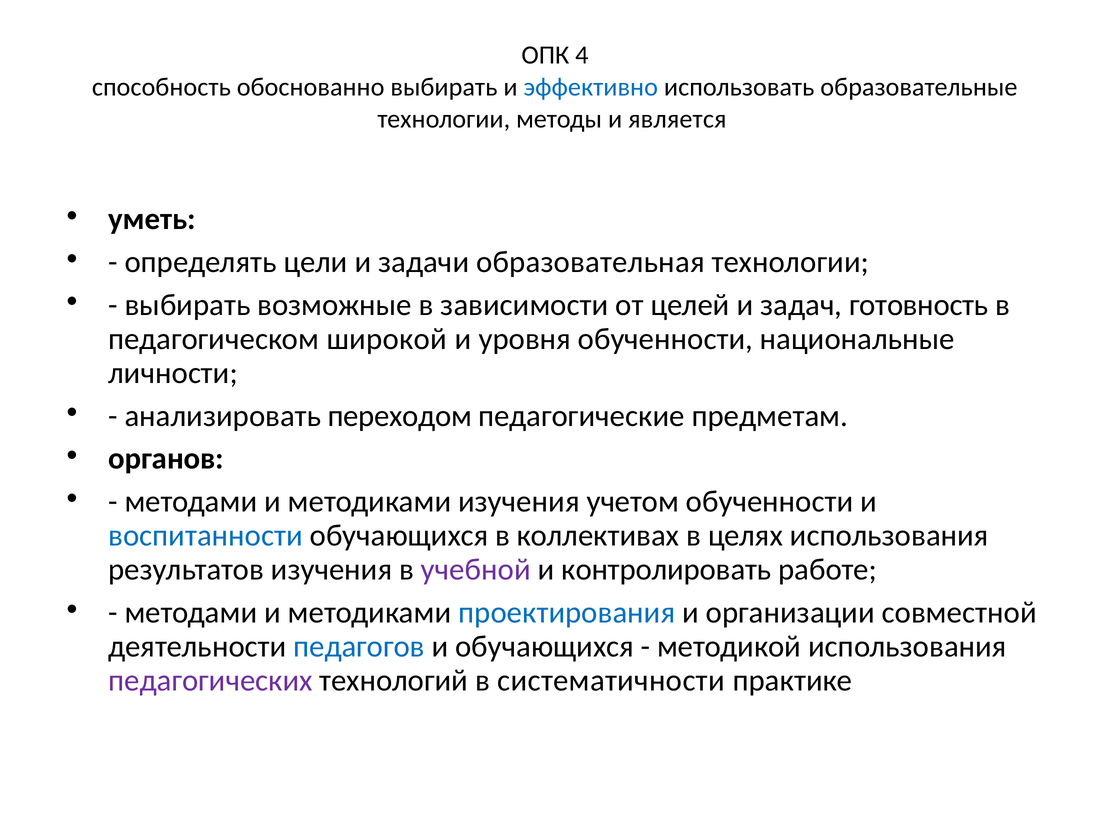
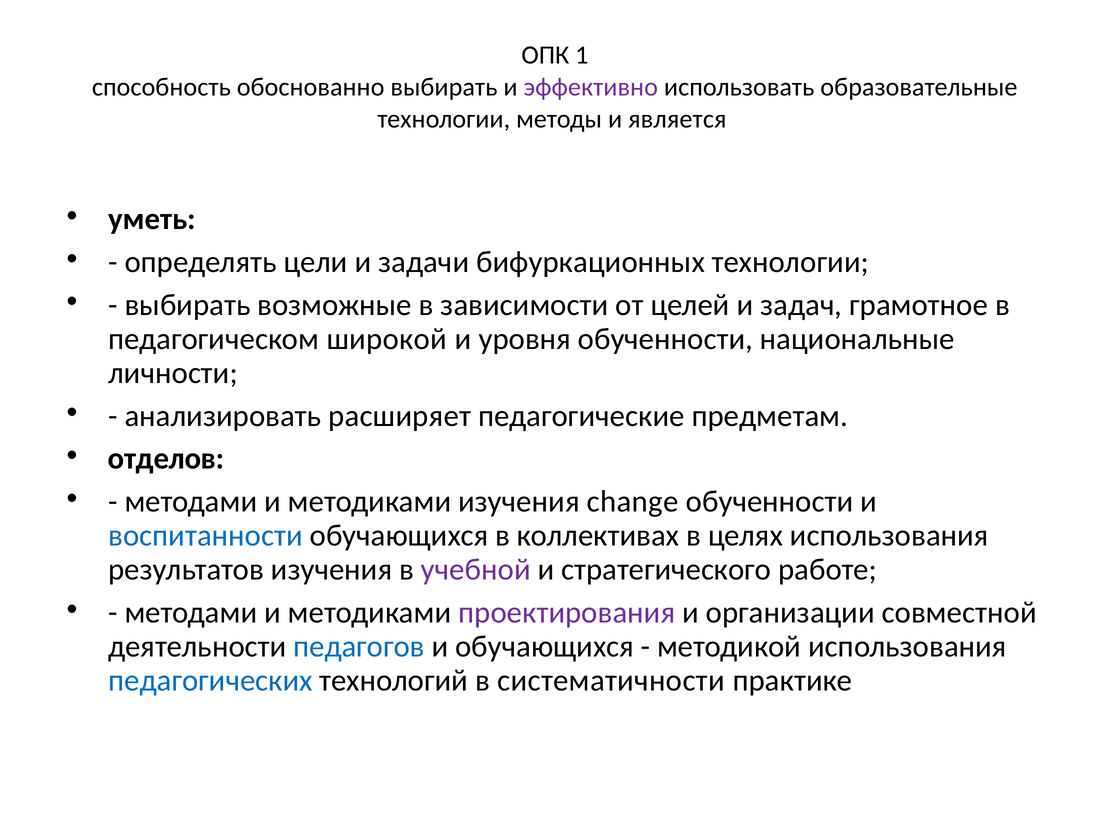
4: 4 -> 1 (582, 55)
эффективно colour: blue -> purple (591, 87)
образовательная: образовательная -> бифуркационных (591, 262)
готовность: готовность -> грамотное (919, 305)
переходом: переходом -> расширяет (400, 416)
органов: органов -> отделов (166, 459)
учетом: учетом -> change (633, 501)
контролировать: контролировать -> стратегического (666, 569)
проектирования colour: blue -> purple (567, 612)
педагогических colour: purple -> blue (210, 680)
